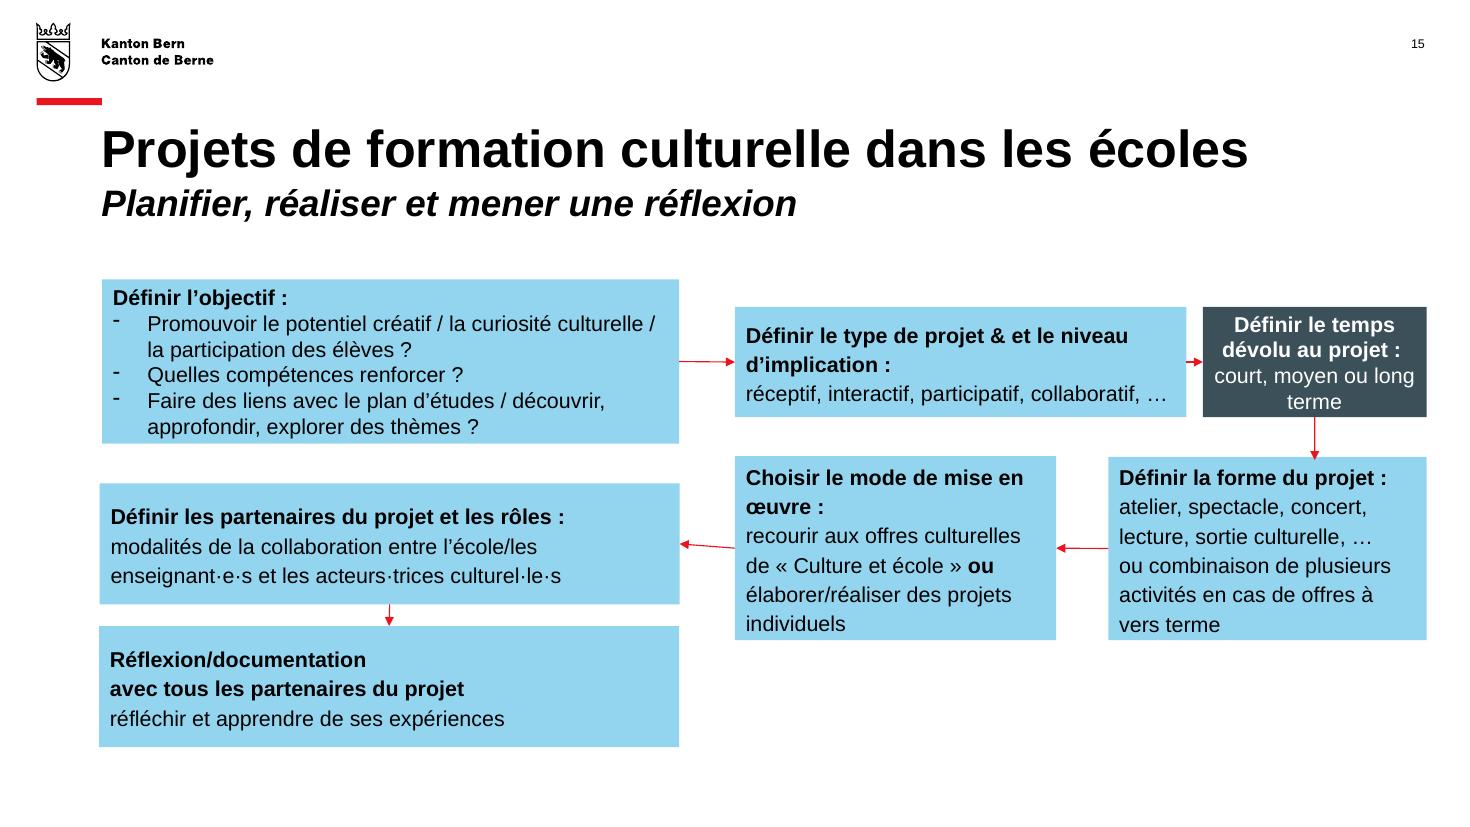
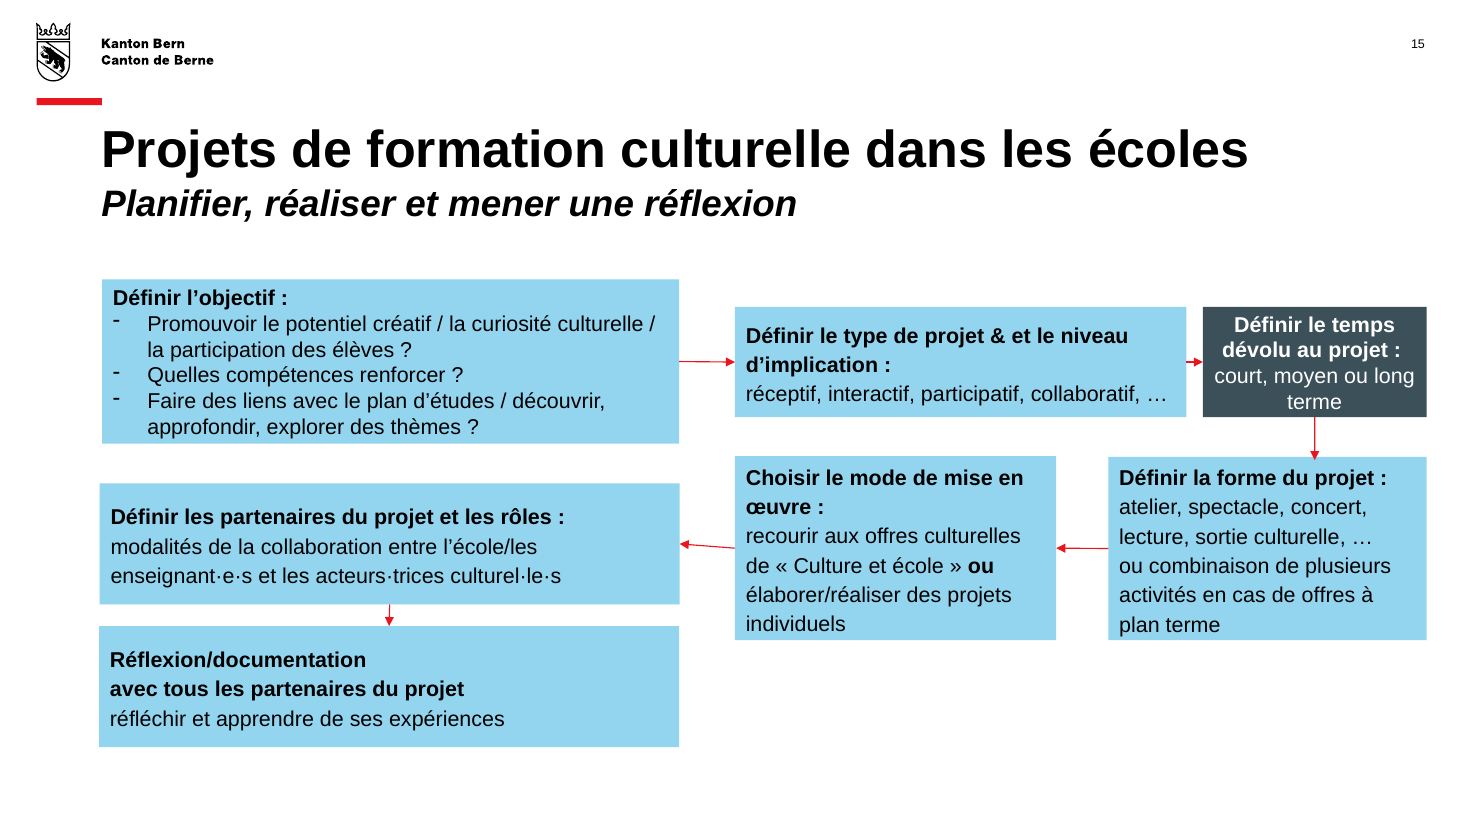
vers: vers -> plan (1139, 625)
